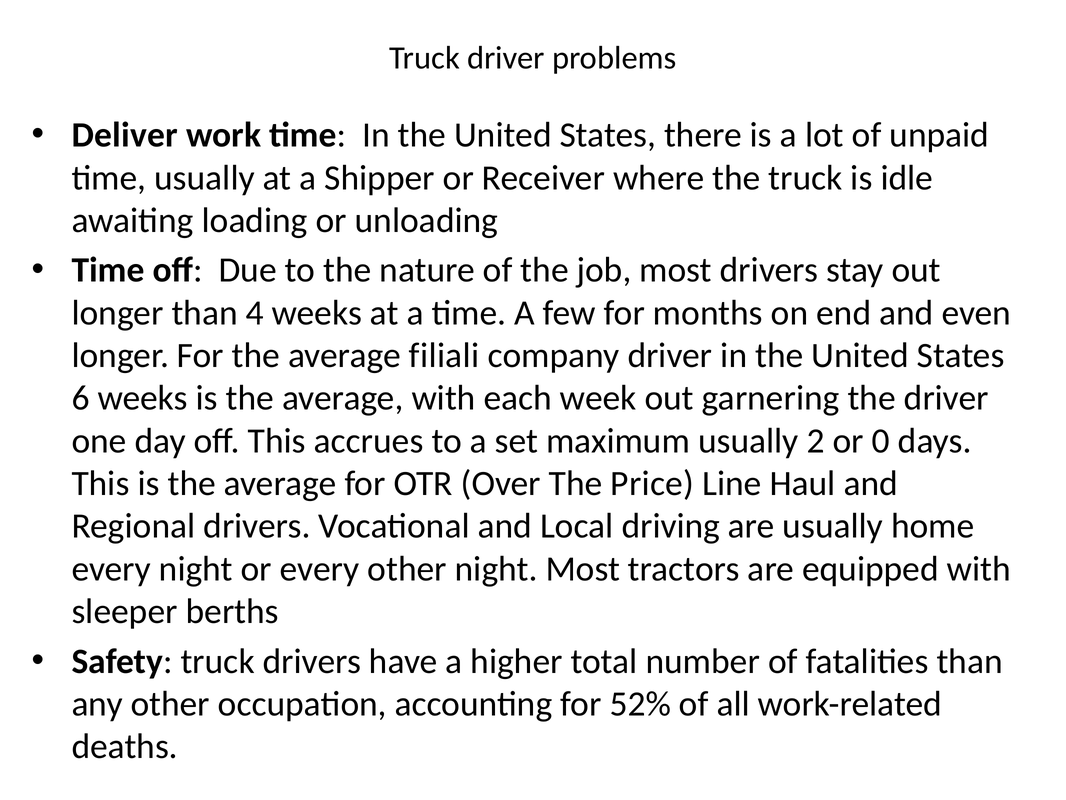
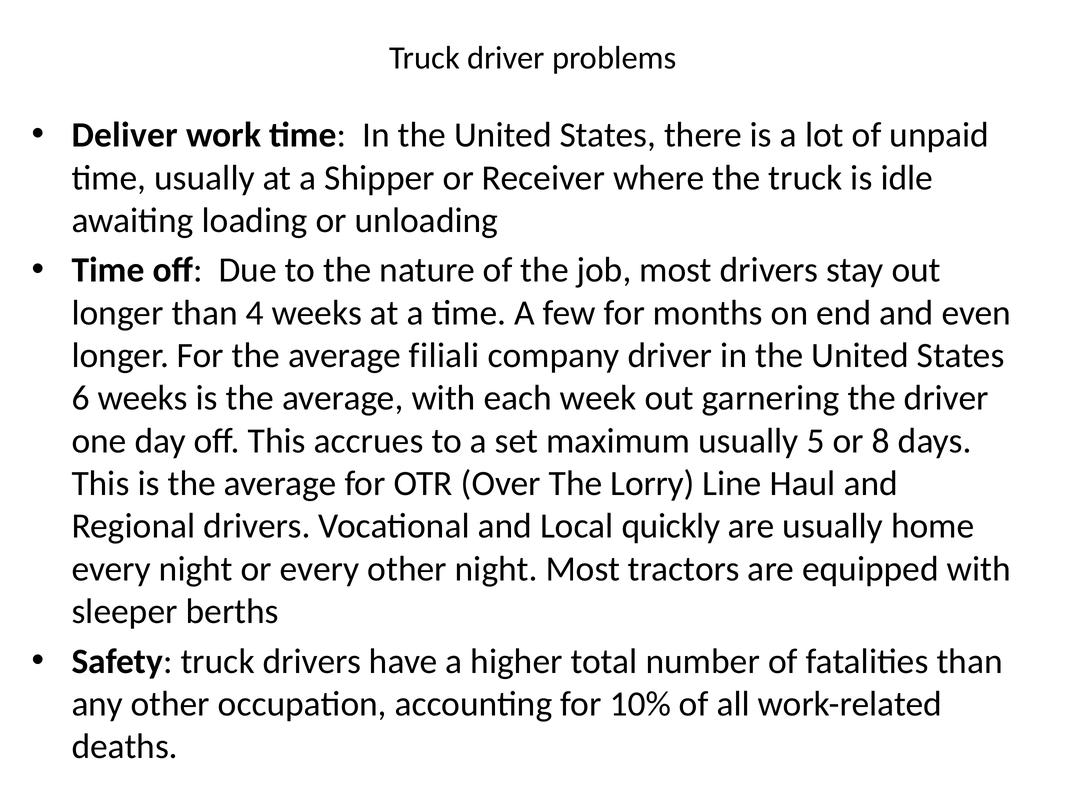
2: 2 -> 5 (816, 441)
0: 0 -> 8 (881, 441)
Price: Price -> Lorry (652, 483)
driving: driving -> quickly (671, 526)
52%: 52% -> 10% (640, 704)
